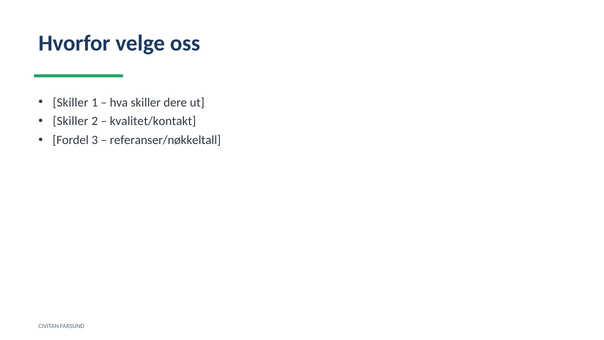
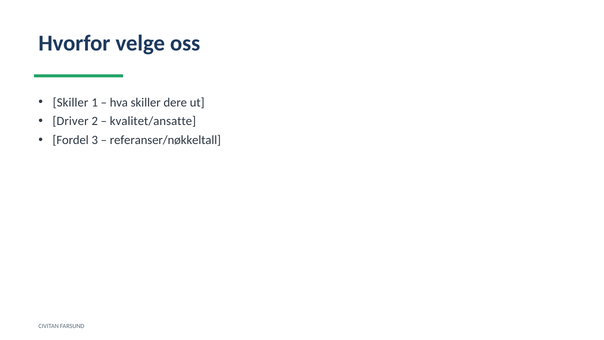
Skiller: Skiller -> Driver (71, 121)
kvalitet/kontakt: kvalitet/kontakt -> kvalitet/ansatte (153, 121)
